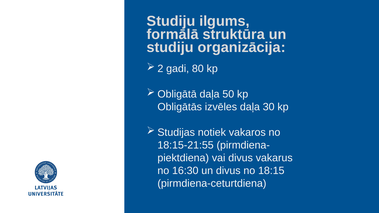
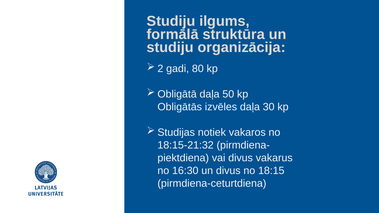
18:15-21:55: 18:15-21:55 -> 18:15-21:32 (186, 145)
